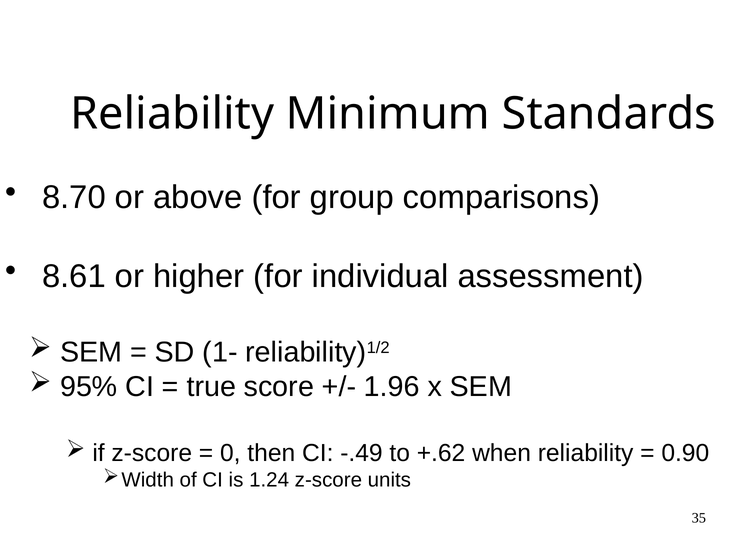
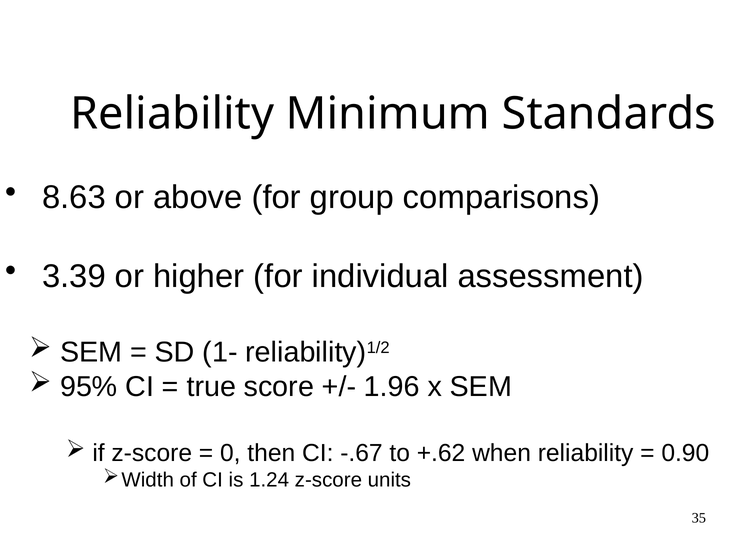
8.70: 8.70 -> 8.63 (74, 197)
8.61: 8.61 -> 3.39 (74, 276)
-.49: -.49 -> -.67 (361, 453)
